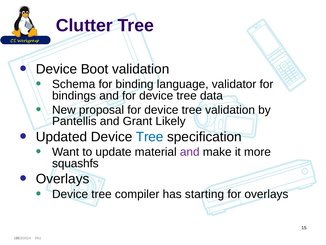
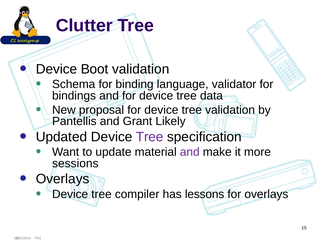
Tree colour: blue -> purple (150, 137)
squashfs: squashfs -> sessions (75, 163)
starting: starting -> lessons (205, 194)
